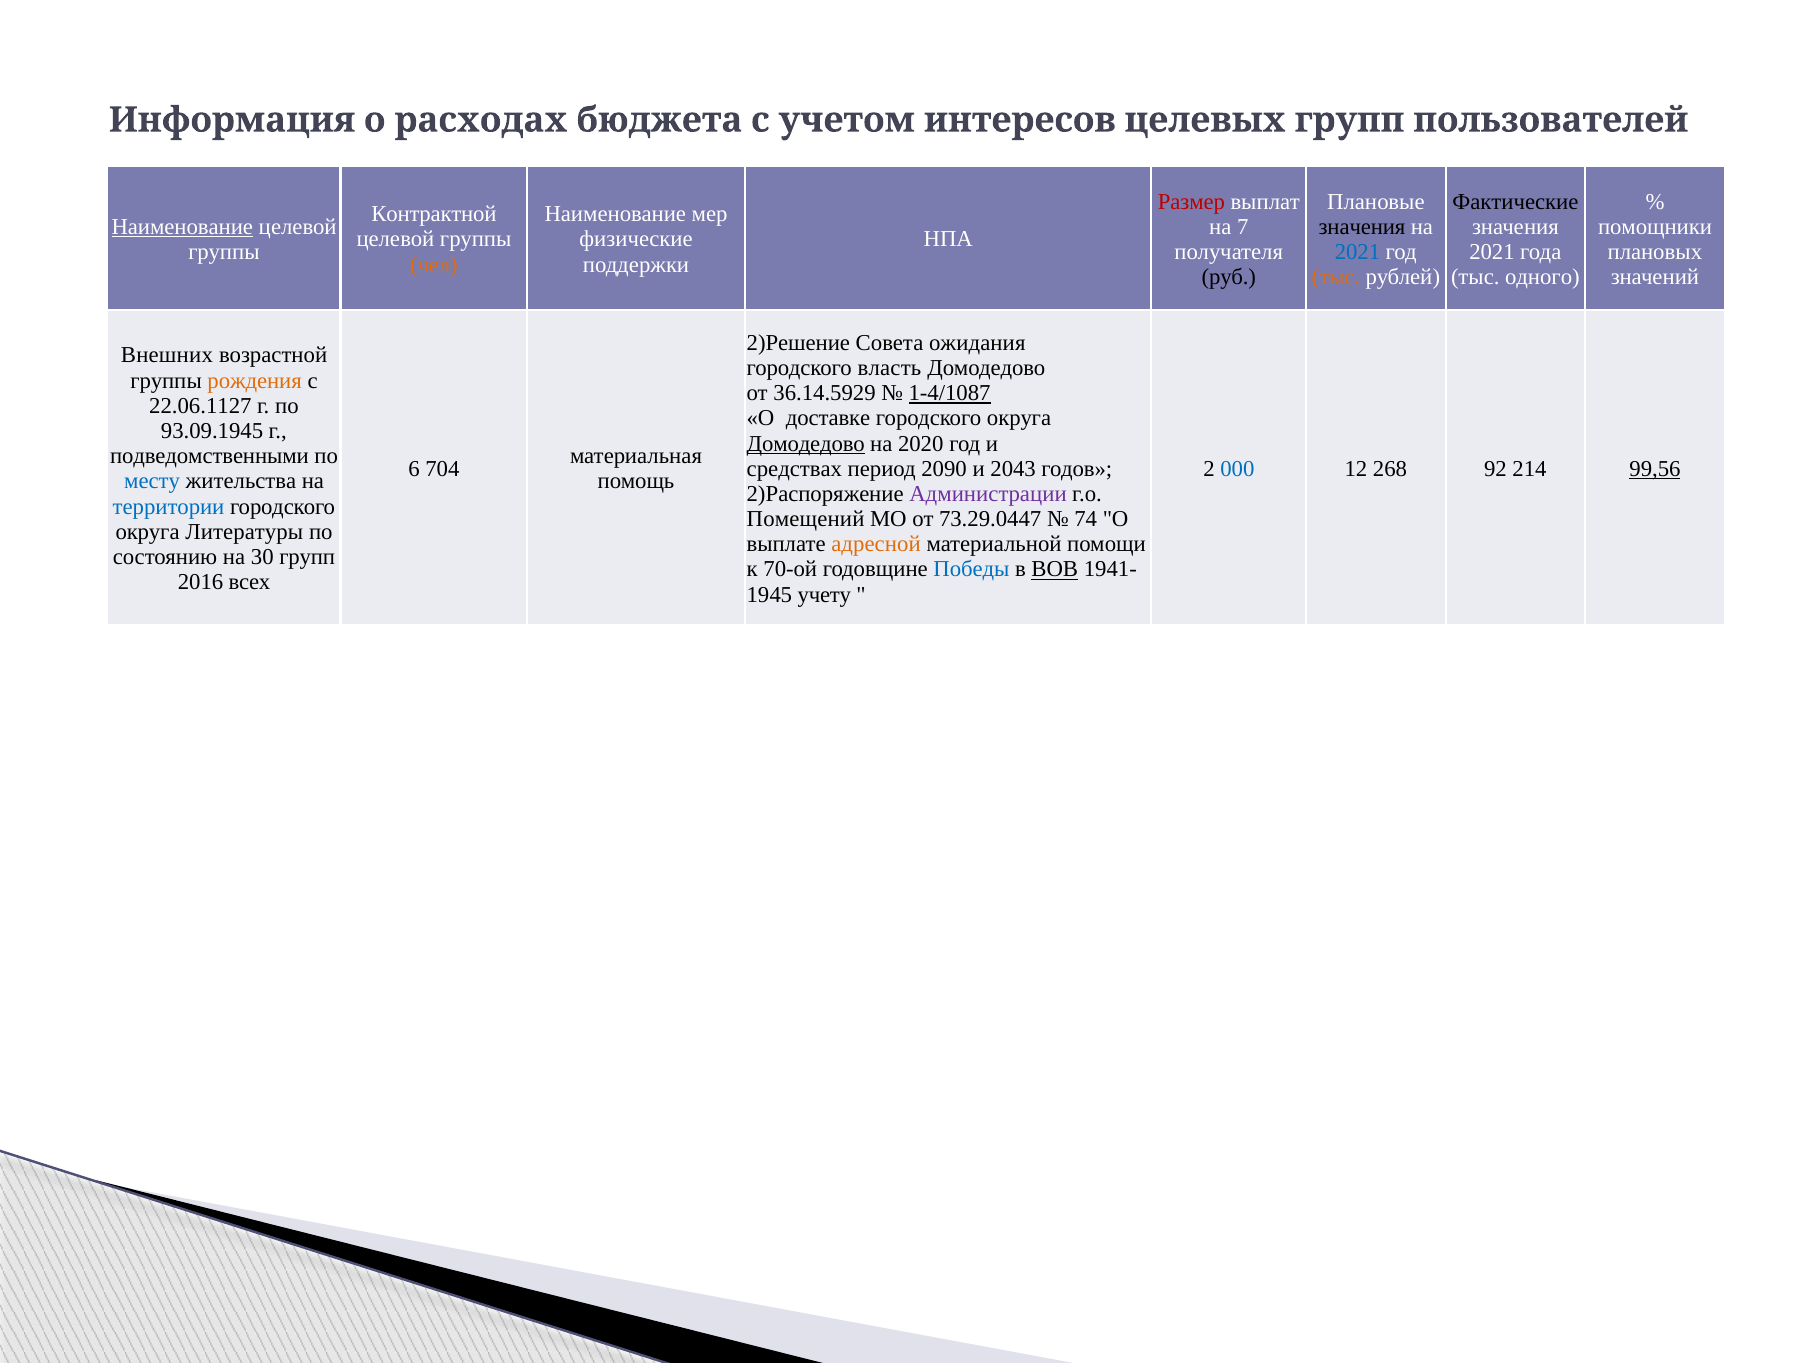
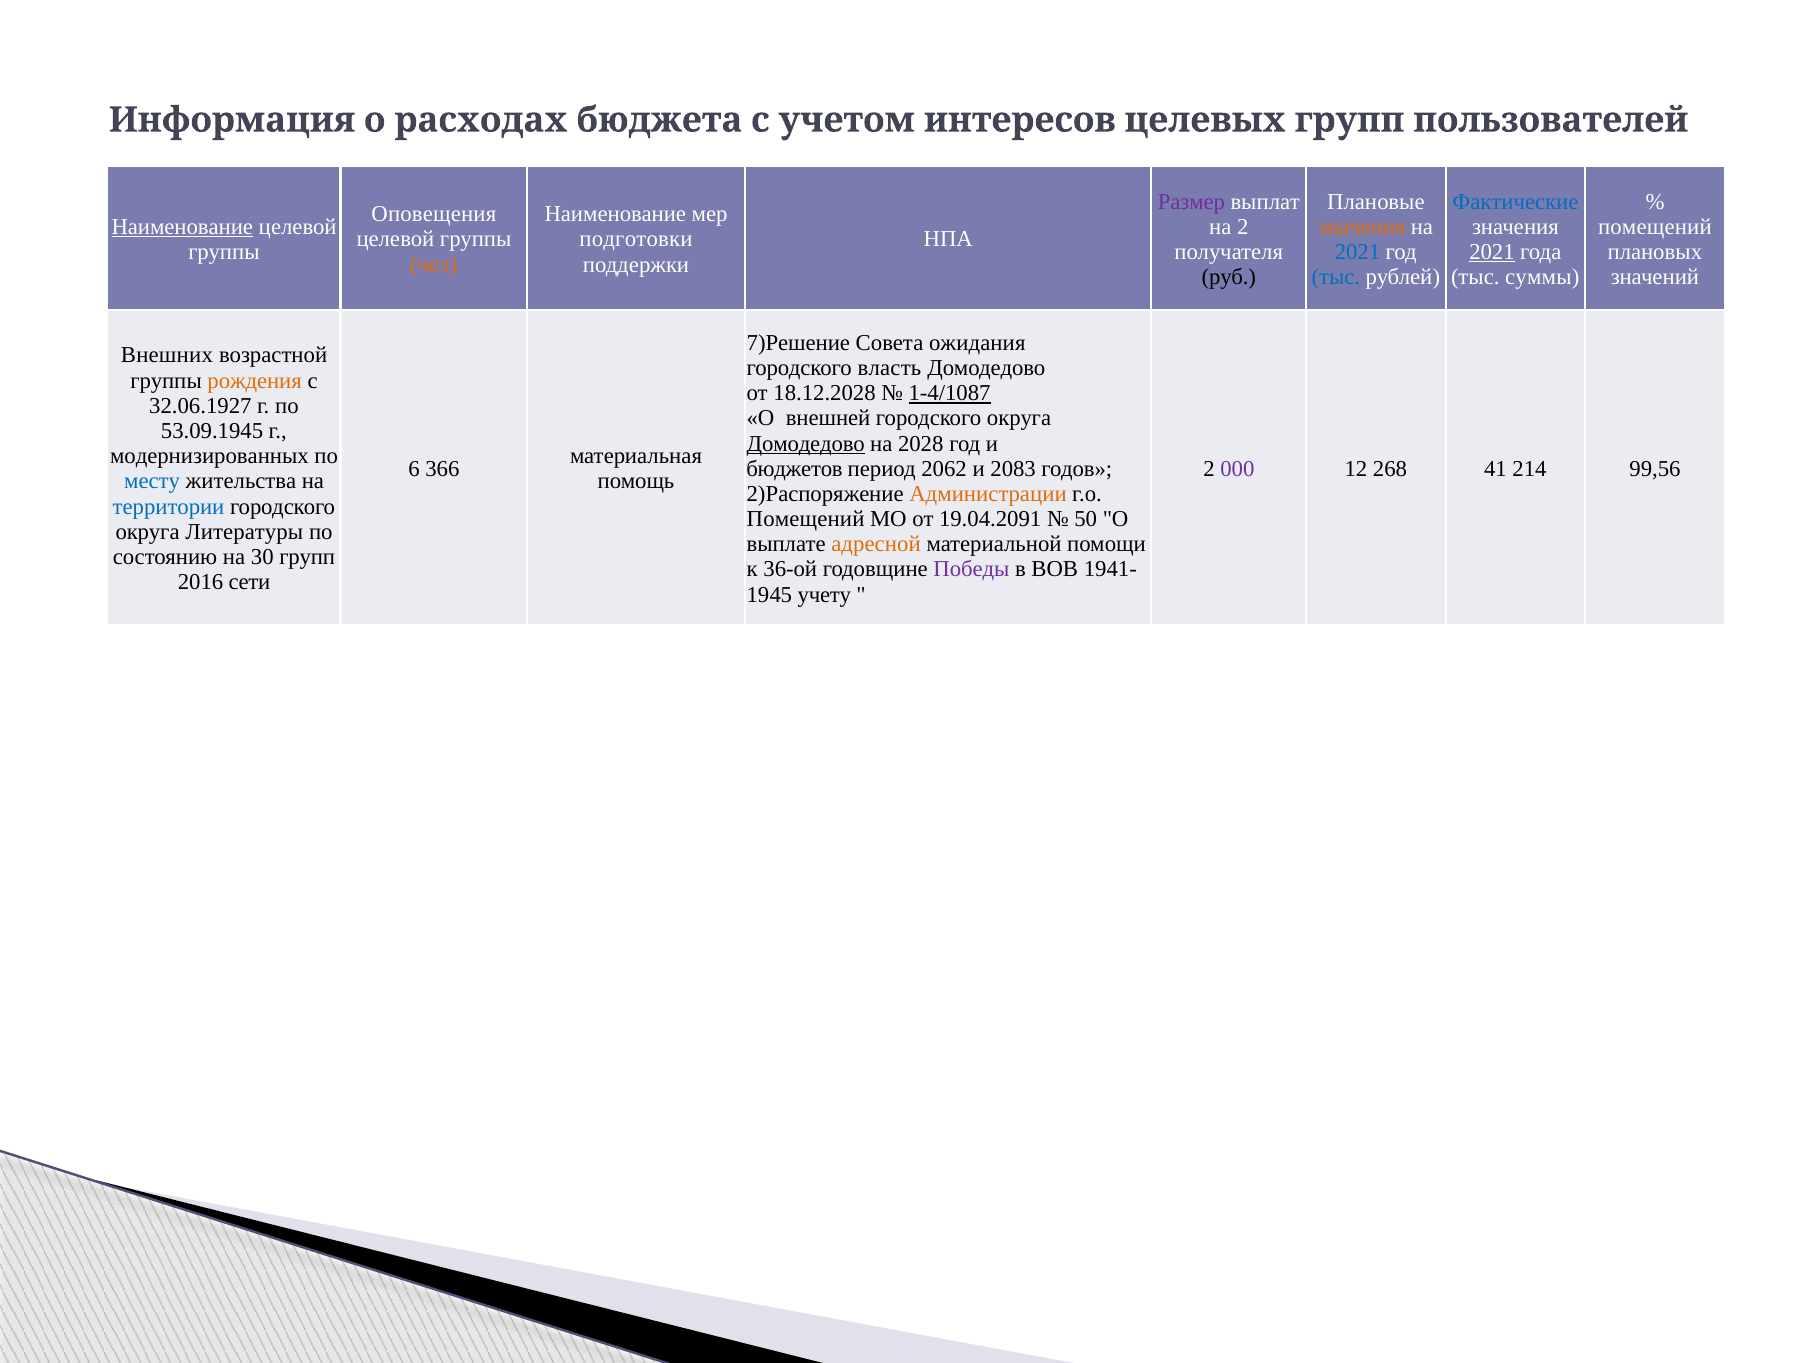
Размер colour: red -> purple (1191, 202)
Фактические colour: black -> blue (1515, 202)
Контрактной: Контрактной -> Оповещения (434, 214)
на 7: 7 -> 2 (1243, 227)
значения colour: black -> orange (1362, 227)
помощники: помощники -> помещений (1655, 227)
физические: физические -> подготовки (636, 239)
2021 underline: none -> present (1492, 252)
тыс colour: orange -> blue (1336, 277)
одного: одного -> суммы (1542, 277)
2)Решение: 2)Решение -> 7)Решение (798, 343)
36.14.5929: 36.14.5929 -> 18.12.2028 (825, 393)
22.06.1127: 22.06.1127 -> 32.06.1927 (200, 406)
доставке: доставке -> внешней (828, 419)
93.09.1945: 93.09.1945 -> 53.09.1945 (212, 431)
2020: 2020 -> 2028 (921, 444)
подведомственными: подведомственными -> модернизированных (209, 456)
704: 704 -> 366 (442, 469)
средствах: средствах -> бюджетов (794, 469)
2090: 2090 -> 2062 (944, 469)
2043: 2043 -> 2083 (1013, 469)
000 colour: blue -> purple (1237, 469)
92: 92 -> 41 (1496, 469)
99,56 underline: present -> none (1655, 469)
Администрации colour: purple -> orange (988, 494)
73.29.0447: 73.29.0447 -> 19.04.2091 (990, 519)
74: 74 -> 50 (1086, 519)
70-ой: 70-ой -> 36-ой (790, 570)
Победы colour: blue -> purple (971, 570)
ВОВ underline: present -> none (1055, 570)
всех: всех -> сети (250, 582)
